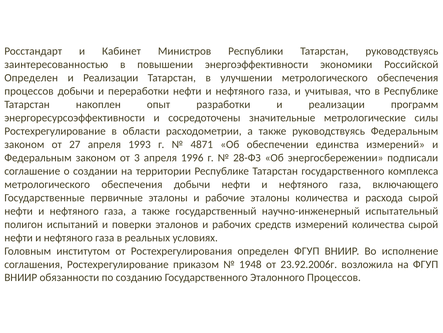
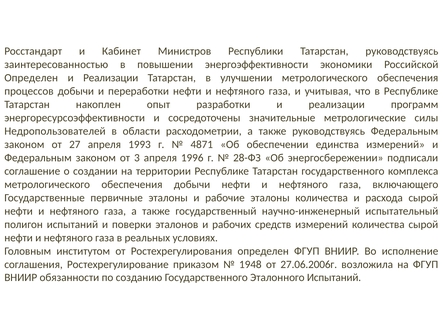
Ростехрегулирование: Ростехрегулирование -> Недропользователей (55, 131)
23.92.2006г: 23.92.2006г -> 27.06.2006г (309, 264)
Эталонного Процессов: Процессов -> Испытаний (334, 277)
